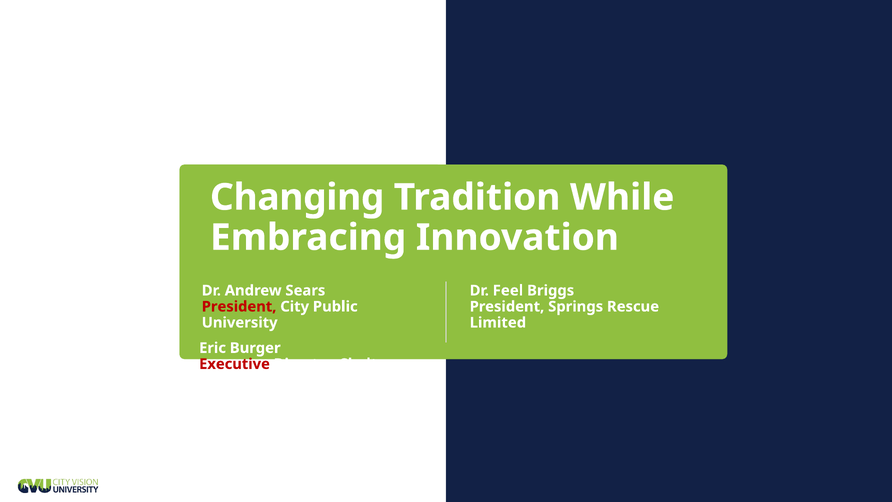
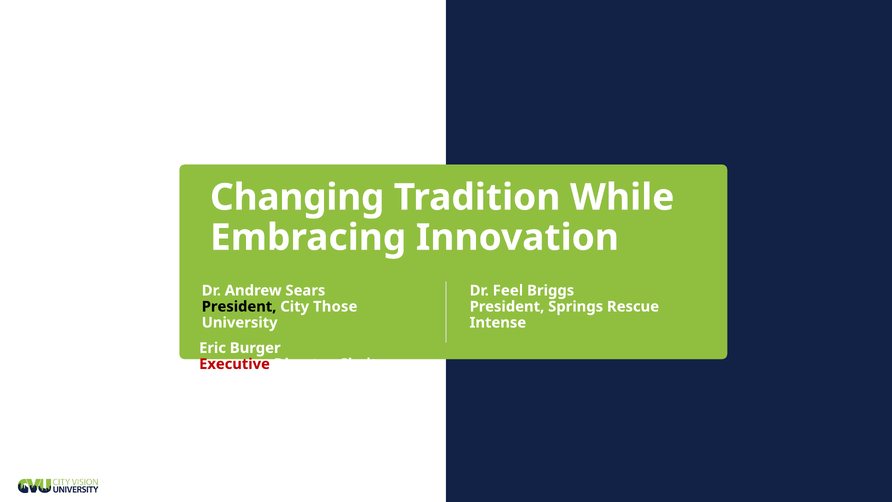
President colour: red -> black (239, 306)
Public: Public -> Those (335, 306)
Limited: Limited -> Intense (498, 322)
